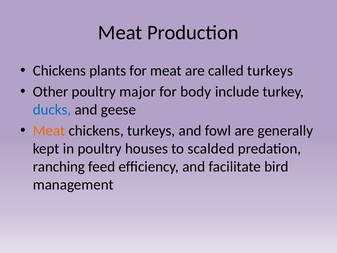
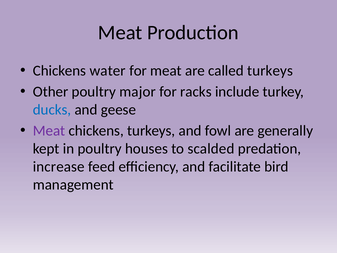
plants: plants -> water (108, 71)
body: body -> racks (196, 92)
Meat colour: orange -> purple (49, 131)
ranching: ranching -> increase (59, 167)
